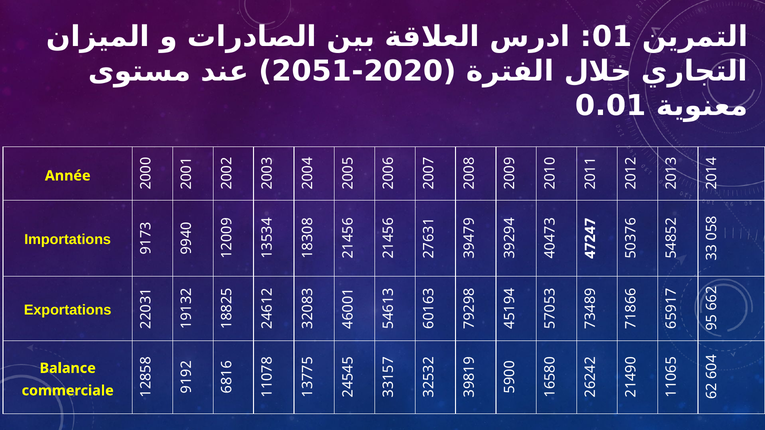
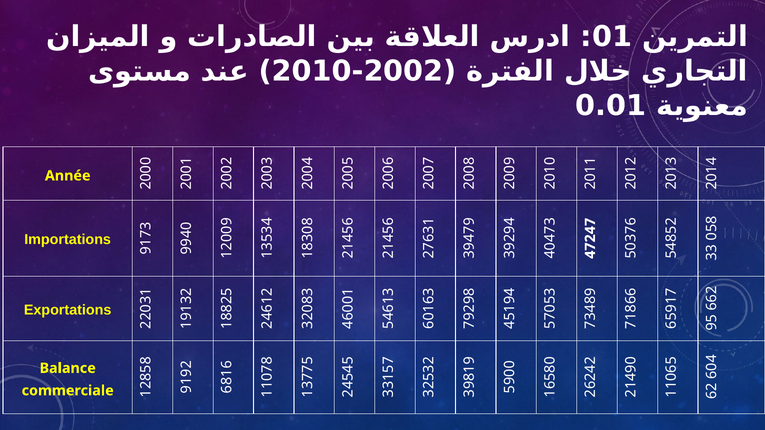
2051: 2051 -> 2010 (312, 71)
2020: 2020 -> 2002 (403, 71)
